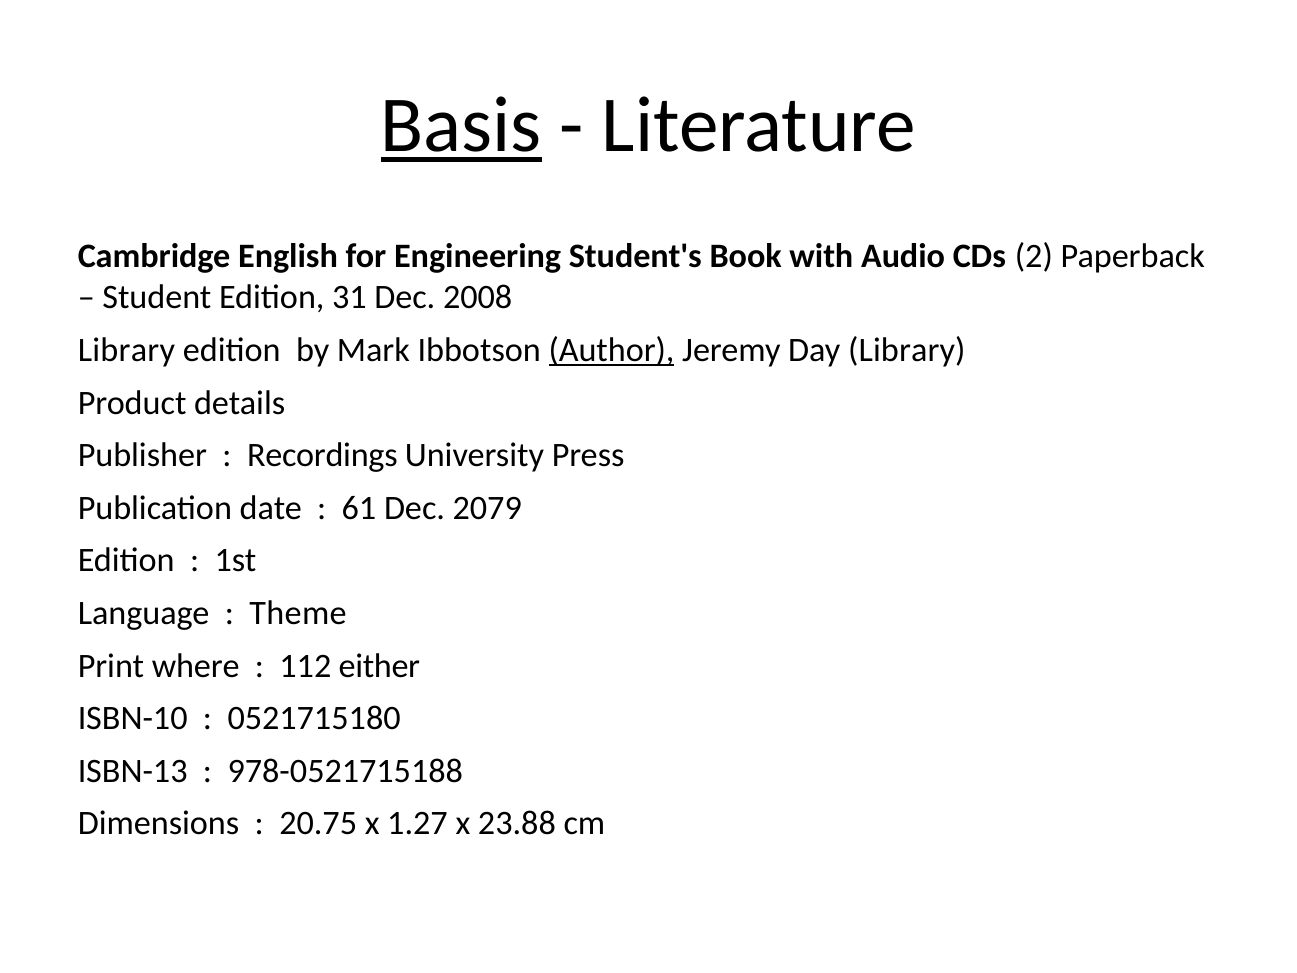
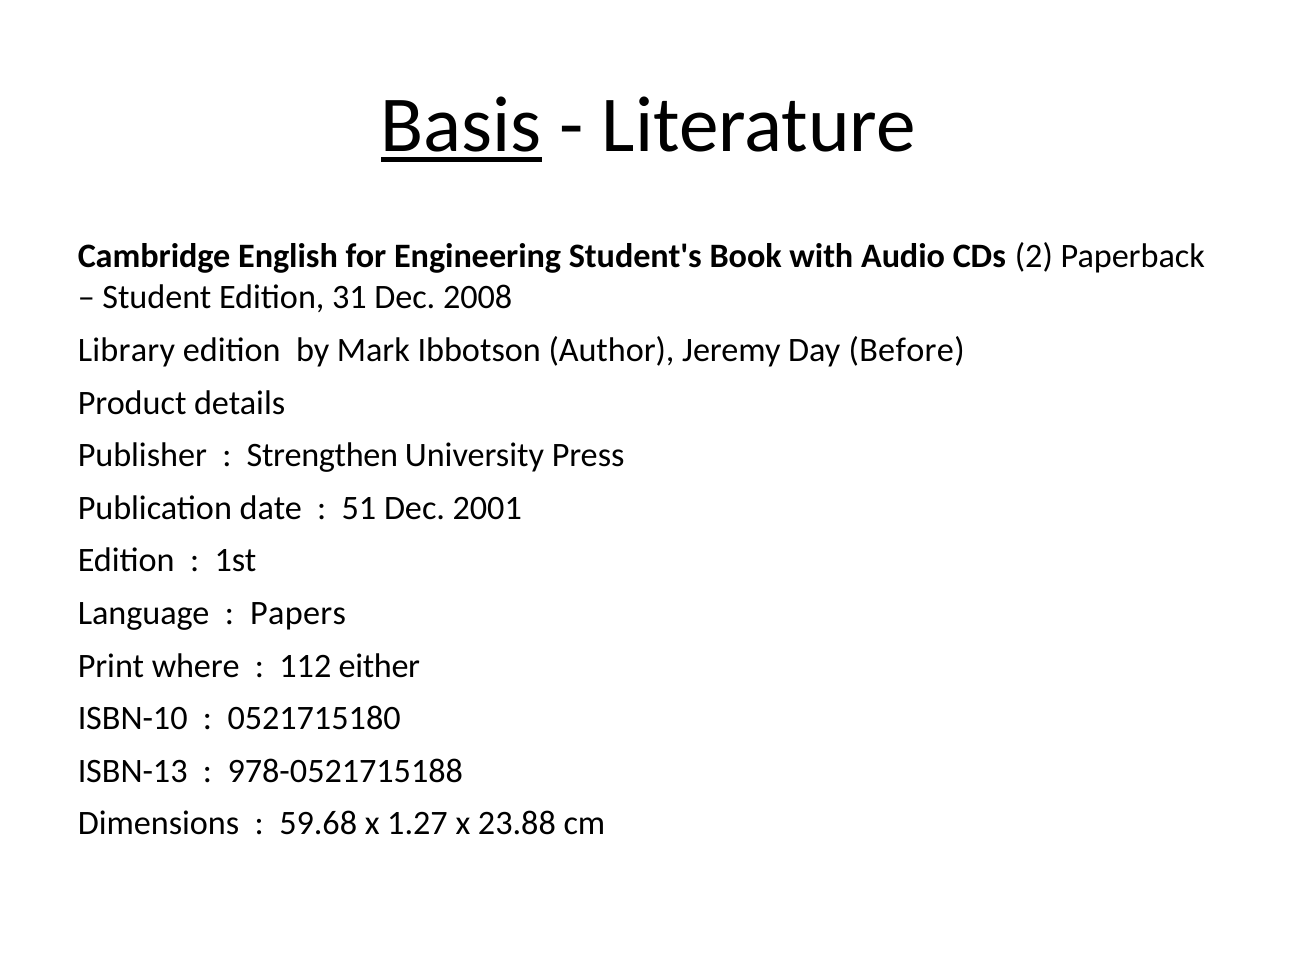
Author underline: present -> none (612, 350)
Day Library: Library -> Before (907, 350)
Recordings: Recordings -> Strengthen (322, 455)
61: 61 -> 51 (359, 508)
2079: 2079 -> 2001 (487, 508)
Theme: Theme -> Papers (298, 613)
20.75: 20.75 -> 59.68 (318, 823)
